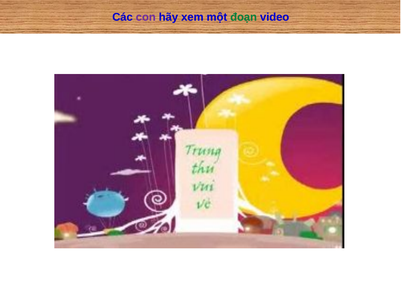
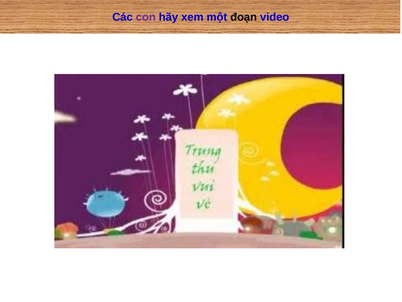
đoạn colour: green -> black (244, 17)
